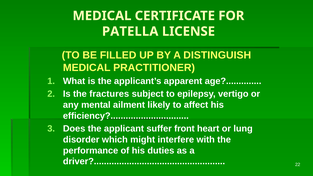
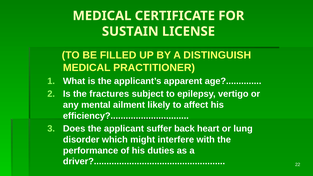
PATELLA: PATELLA -> SUSTAIN (130, 31)
front: front -> back (184, 129)
